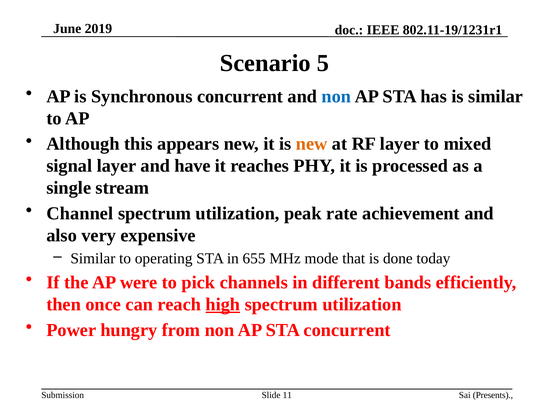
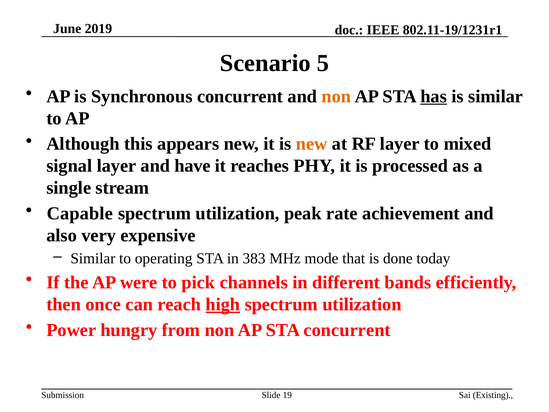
non colour: blue -> orange (336, 96)
has underline: none -> present (434, 96)
Channel: Channel -> Capable (80, 213)
655: 655 -> 383 (254, 258)
11: 11 -> 19 (287, 395)
Presents: Presents -> Existing (493, 395)
